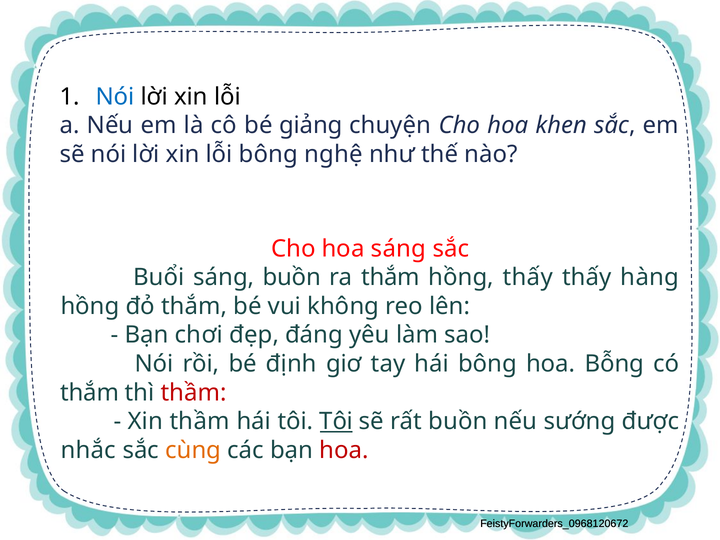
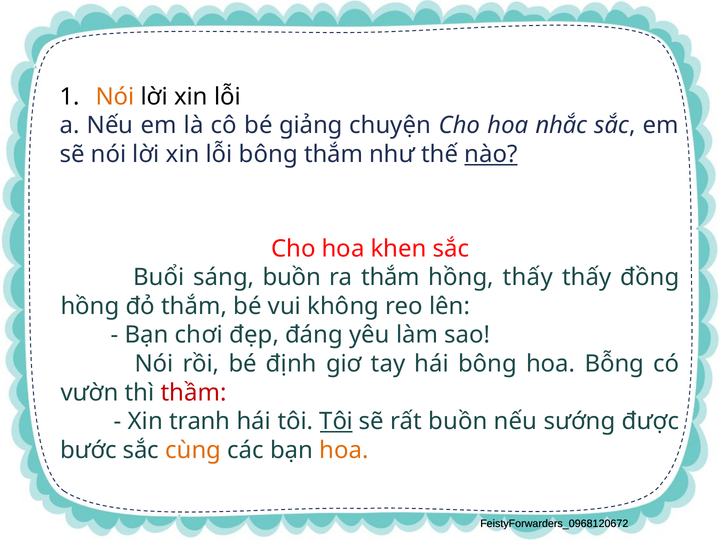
Nói colour: blue -> orange (115, 97)
khen: khen -> nhắc (561, 125)
bông nghệ: nghệ -> thắm (334, 154)
nào underline: none -> present (491, 154)
hoa sáng: sáng -> khen (399, 249)
hàng: hàng -> đồng (650, 277)
thắm: thắm -> vườn (90, 393)
Xin thầm: thầm -> tranh (200, 421)
nhắc: nhắc -> bước (89, 450)
hoa colour: red -> orange (344, 450)
